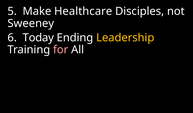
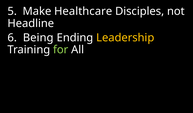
Sweeney: Sweeney -> Headline (31, 23)
Today: Today -> Being (38, 38)
for colour: pink -> light green (61, 50)
